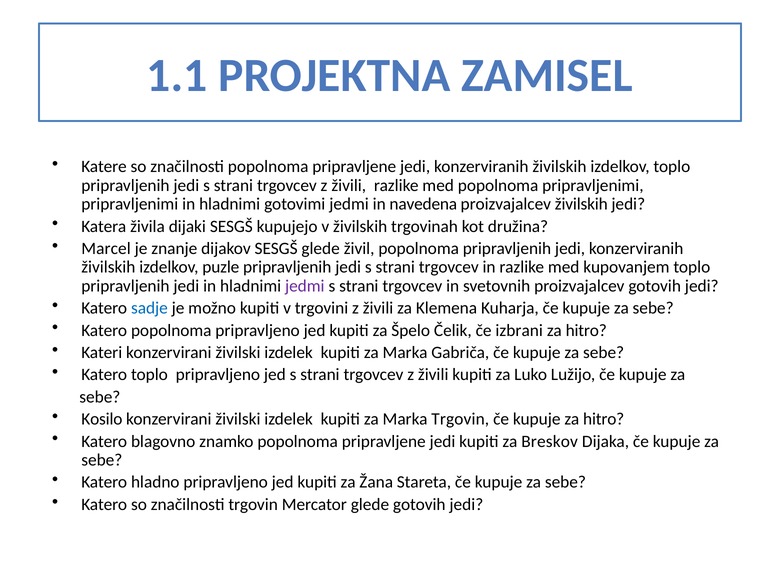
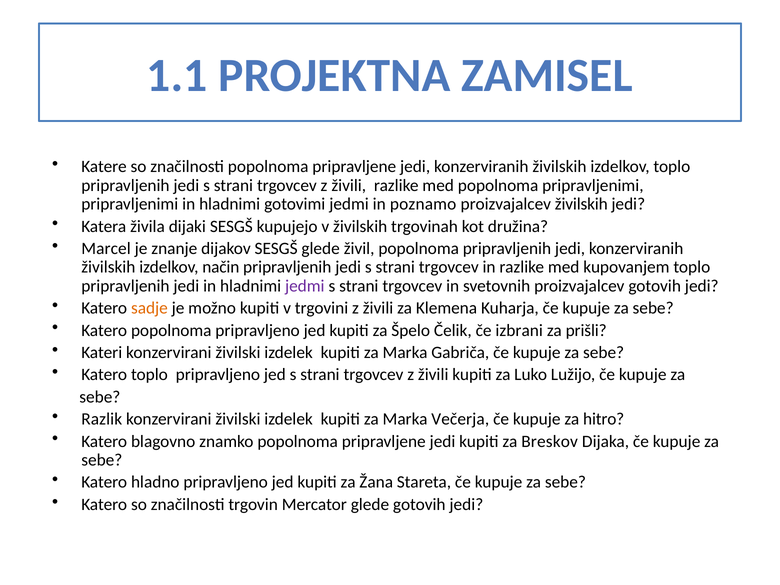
navedena: navedena -> poznamo (423, 204)
puzle: puzle -> način (221, 267)
sadje colour: blue -> orange (149, 308)
hitro: hitro -> prišli (586, 330)
Kosilo: Kosilo -> Razlik (102, 419)
Marka Trgovin: Trgovin -> Večerja (460, 419)
